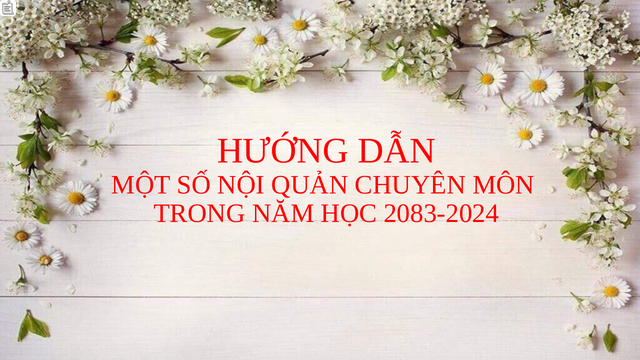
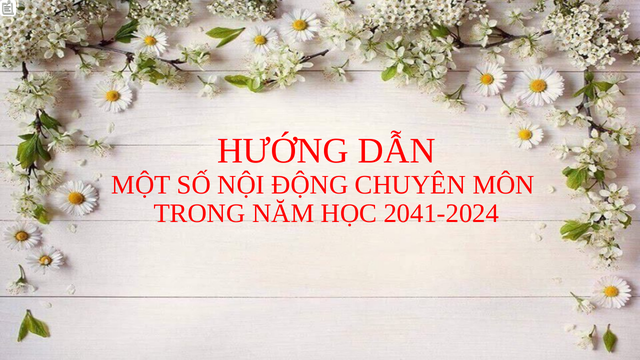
QUẢN: QUẢN -> ĐỘNG (310, 185)
2083-2024: 2083-2024 -> 2041-2024 (441, 214)
